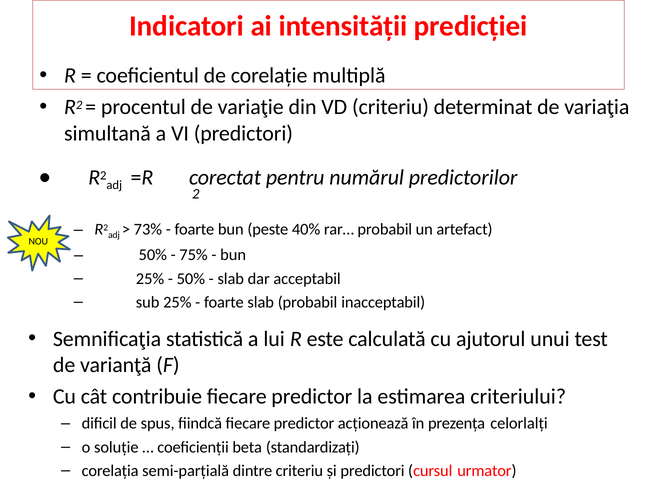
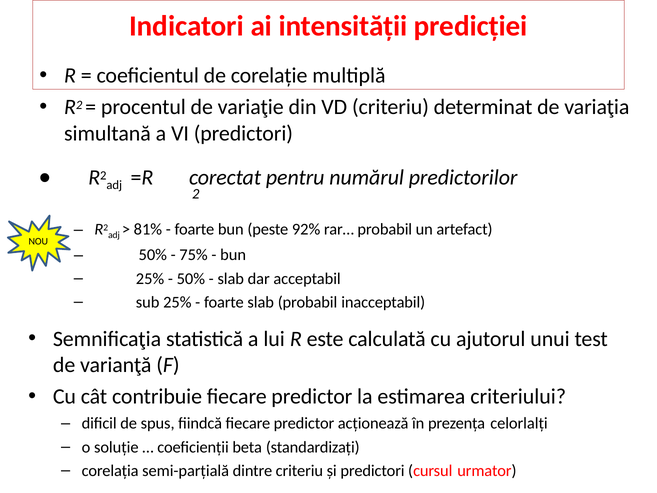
73%: 73% -> 81% (148, 229)
40%: 40% -> 92% (306, 229)
